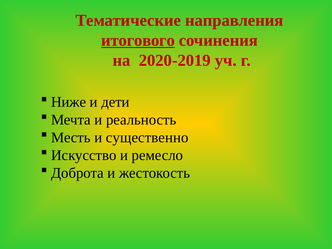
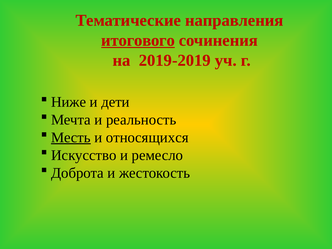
2020-2019: 2020-2019 -> 2019-2019 (175, 60)
Месть underline: none -> present (71, 137)
существенно: существенно -> относящихся (147, 137)
